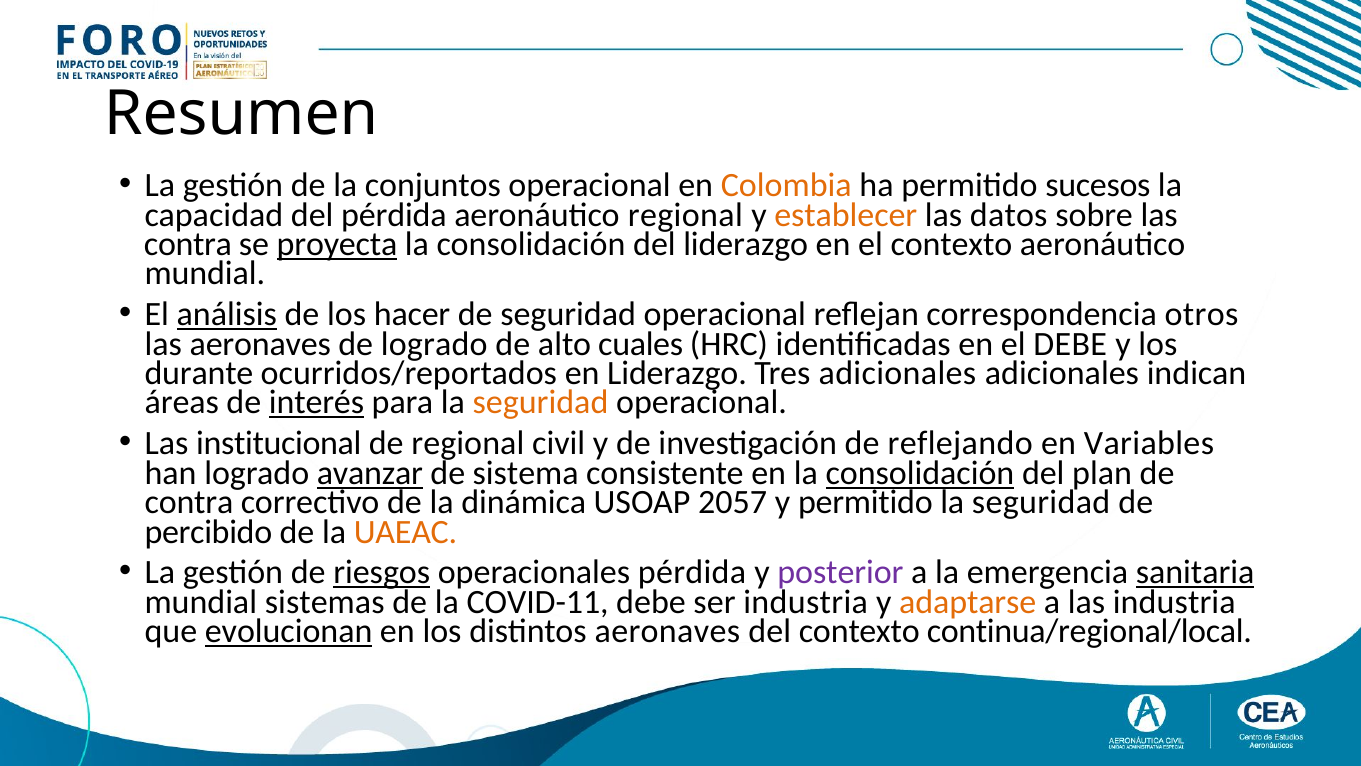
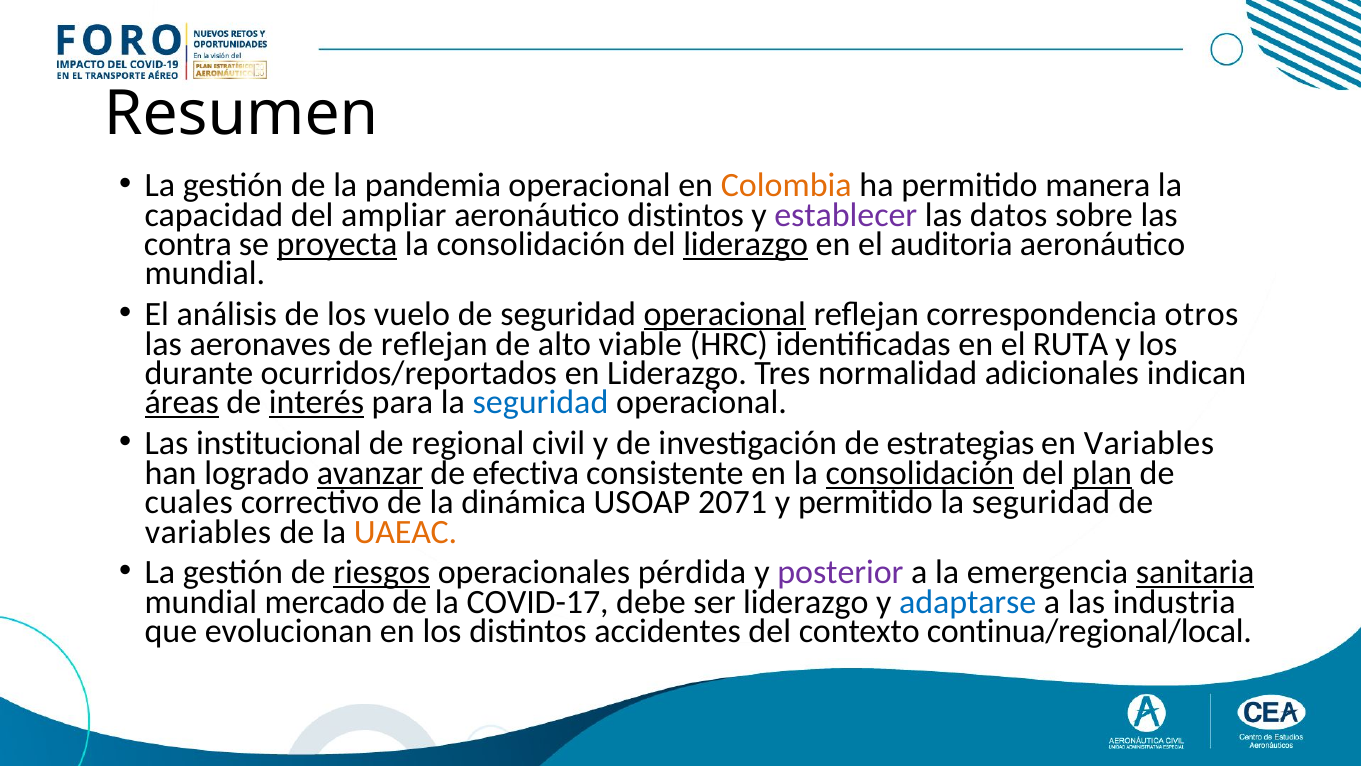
conjuntos: conjuntos -> pandemia (433, 185)
sucesos: sucesos -> manera (1098, 185)
del pérdida: pérdida -> ampliar (394, 215)
aeronáutico regional: regional -> distintos (686, 215)
establecer colour: orange -> purple (846, 215)
liderazgo underline: none -> present (746, 244)
el contexto: contexto -> auditoria (952, 244)
análisis underline: present -> none (227, 314)
hacer: hacer -> vuelo (412, 314)
operacional underline: none -> present (725, 314)
de logrado: logrado -> reflejan (434, 344)
cuales: cuales -> viable (640, 344)
el DEBE: DEBE -> RUTA (1071, 344)
Tres adicionales: adicionales -> normalidad (898, 373)
áreas underline: none -> present (182, 402)
seguridad colour: orange -> blue (541, 402)
reflejando: reflejando -> estrategias (961, 443)
sistema: sistema -> efectiva (526, 473)
plan underline: none -> present (1102, 473)
contra: contra -> cuales (189, 502)
2057: 2057 -> 2071 (733, 502)
percibido: percibido -> variables (208, 531)
sistemas: sistemas -> mercado (325, 602)
COVID-11: COVID-11 -> COVID-17 (538, 602)
ser industria: industria -> liderazgo (806, 602)
adaptarse colour: orange -> blue (968, 602)
evolucionan underline: present -> none (289, 631)
distintos aeronaves: aeronaves -> accidentes (668, 631)
